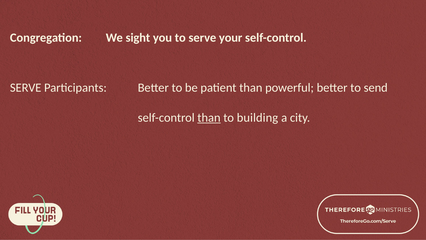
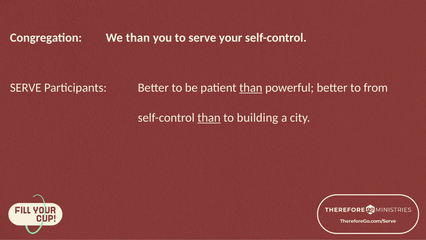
We sight: sight -> than (138, 38)
than underline: none -> present (251, 88)
send: send -> from (376, 88)
